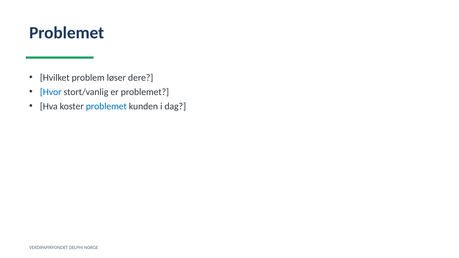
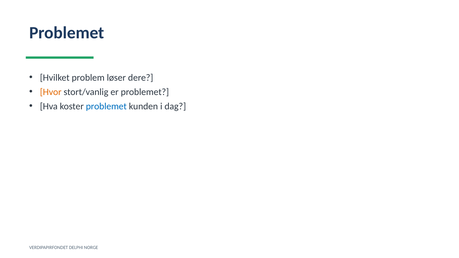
Hvor colour: blue -> orange (51, 92)
